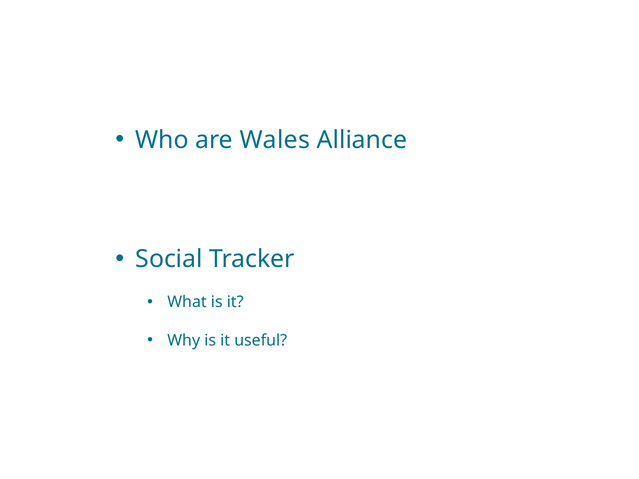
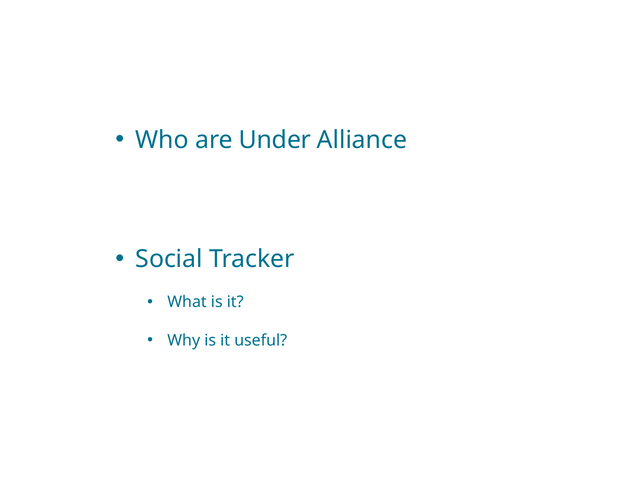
Wales: Wales -> Under (275, 140)
